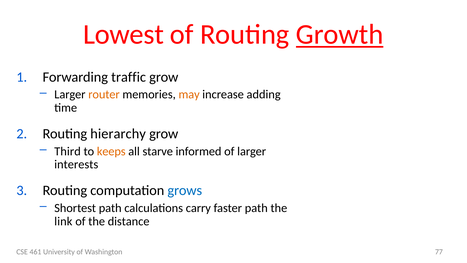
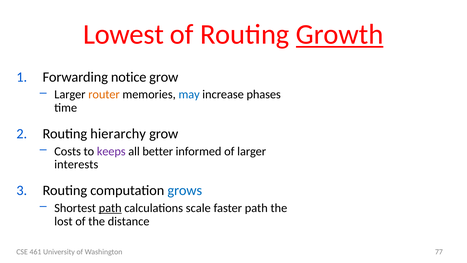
traffic: traffic -> notice (129, 77)
may colour: orange -> blue (189, 94)
adding: adding -> phases (264, 94)
Third: Third -> Costs (68, 151)
keeps colour: orange -> purple (111, 151)
starve: starve -> better (158, 151)
path underline: none -> present (110, 208)
carry: carry -> scale (198, 208)
link: link -> lost (63, 221)
